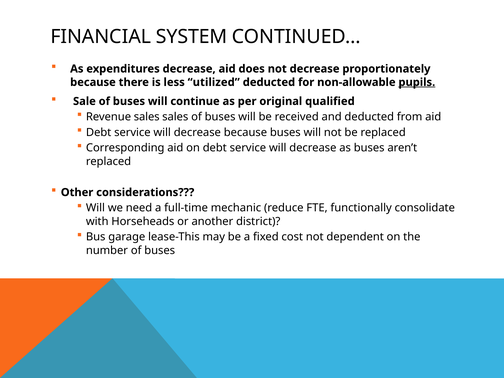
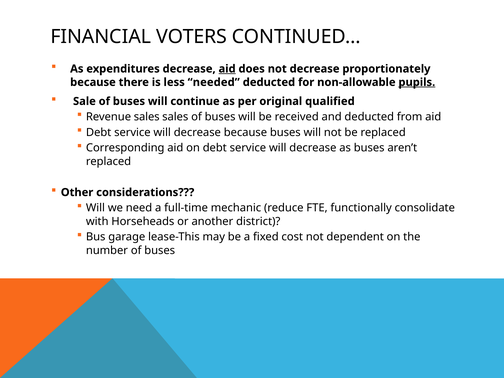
SYSTEM: SYSTEM -> VOTERS (192, 37)
aid underline: none -> present (227, 69)
utilized: utilized -> needed (214, 82)
